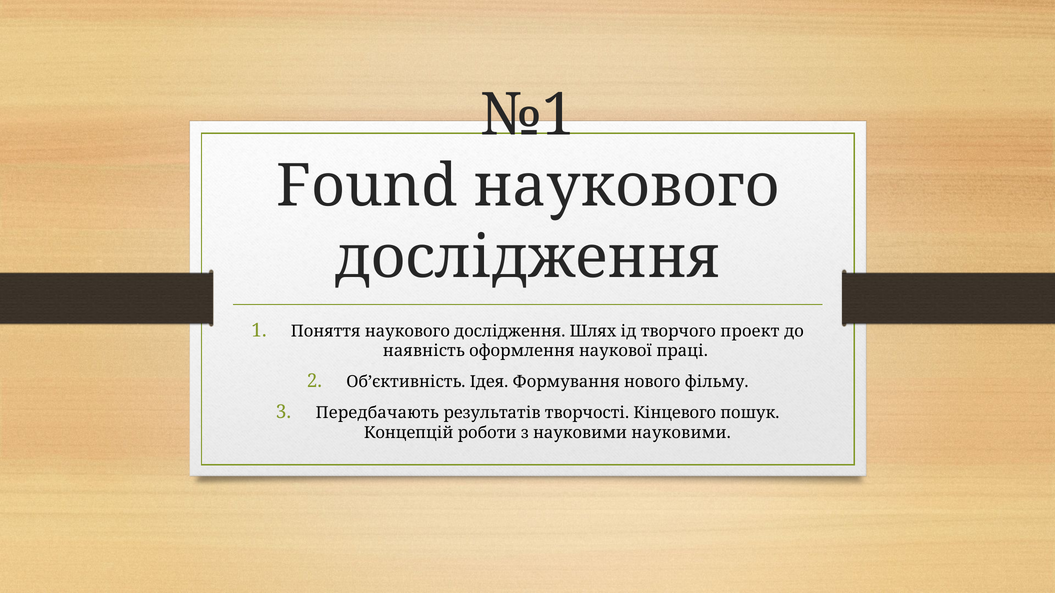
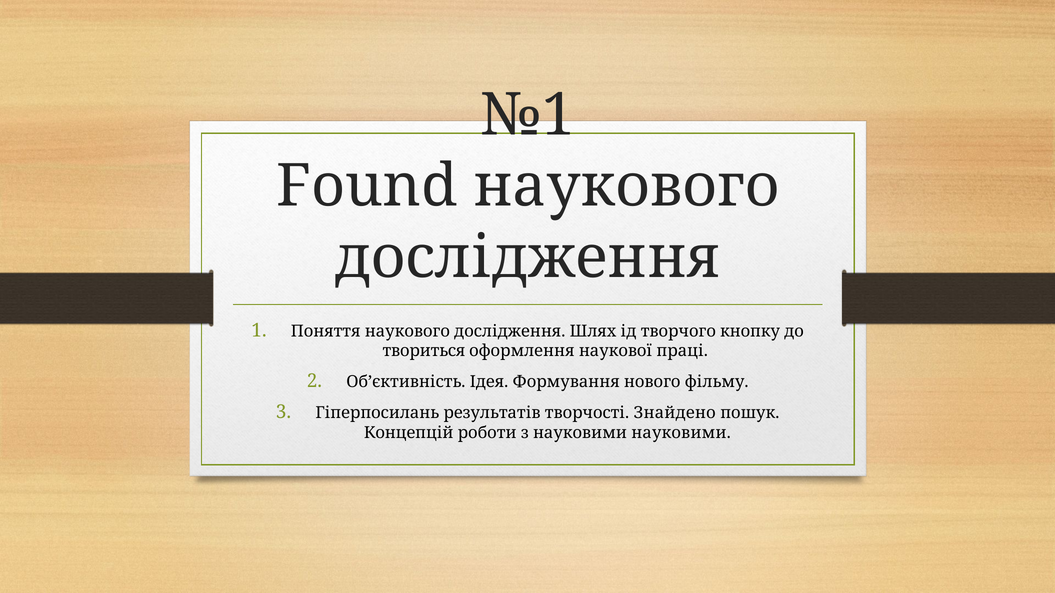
проект: проект -> кнопку (750, 331)
наявність: наявність -> твориться (424, 351)
Передбачають: Передбачають -> Гіперпосилань (377, 413)
Кінцевого: Кінцевого -> Знайдено (675, 413)
